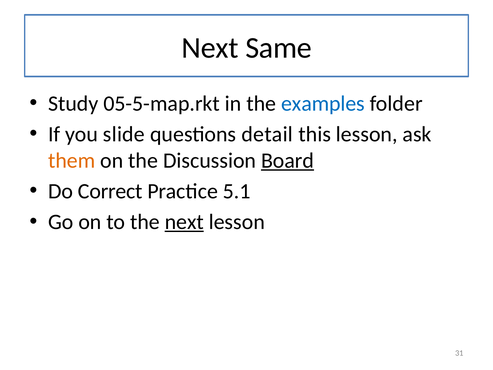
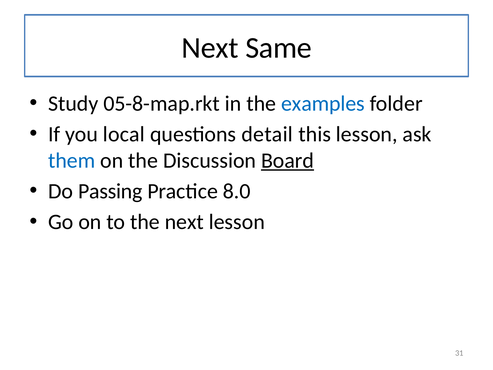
05-5-map.rkt: 05-5-map.rkt -> 05-8-map.rkt (162, 103)
slide: slide -> local (124, 134)
them colour: orange -> blue (72, 160)
Correct: Correct -> Passing (110, 191)
5.1: 5.1 -> 8.0 (237, 191)
next underline: present -> none (184, 222)
